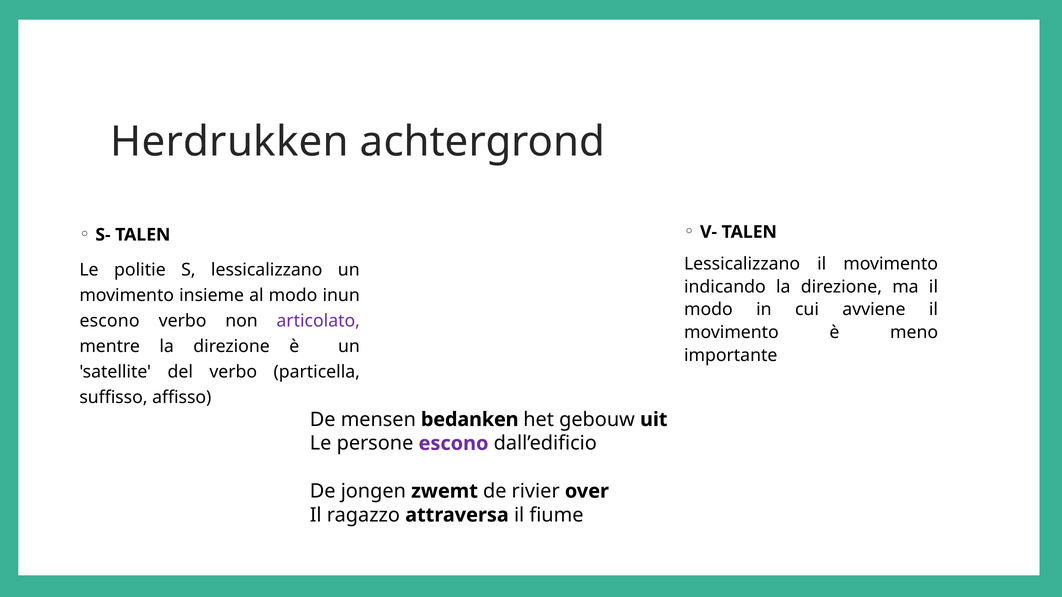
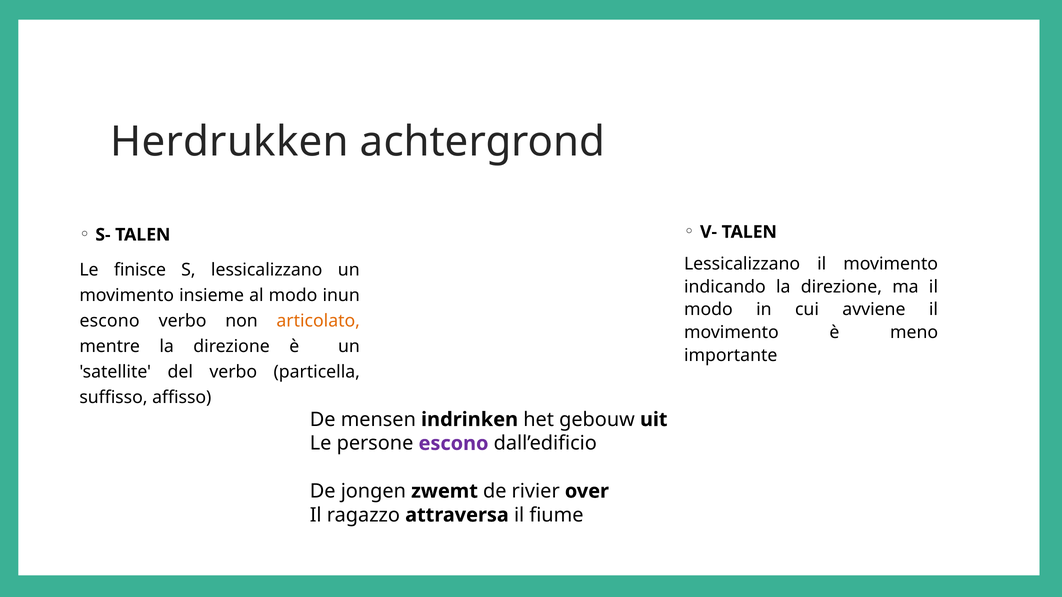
politie: politie -> finisce (140, 270)
articolato colour: purple -> orange (318, 321)
bedanken: bedanken -> indrinken (470, 420)
